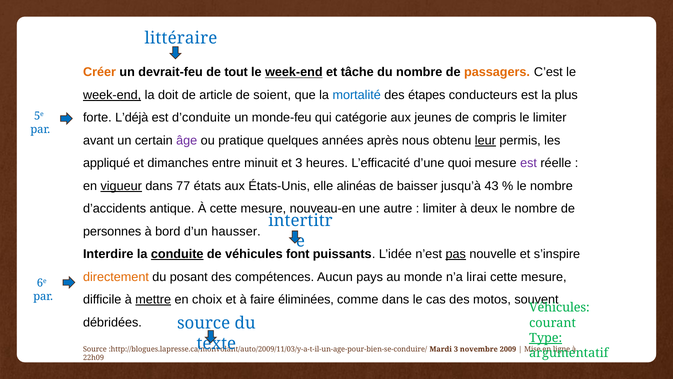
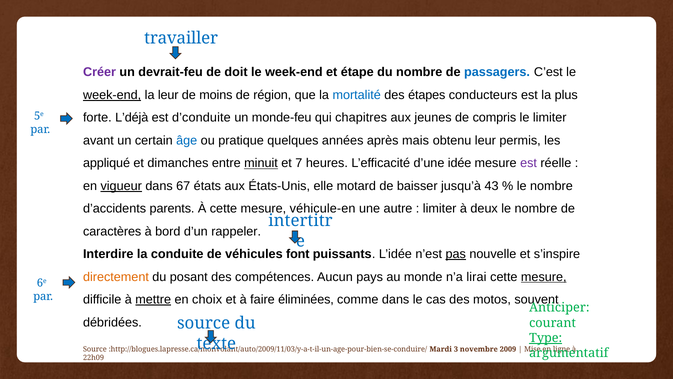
littéraire: littéraire -> travailler (181, 38)
Créer colour: orange -> purple (99, 72)
tout: tout -> doit (236, 72)
week-end underline: present -> none (294, 72)
tâche: tâche -> étape (357, 72)
passagers colour: orange -> blue (497, 72)
la doit: doit -> leur (168, 95)
article: article -> moins (216, 95)
soient: soient -> région (272, 95)
catégorie: catégorie -> chapitres (361, 118)
âge colour: purple -> blue (187, 140)
nous: nous -> mais (416, 140)
leur underline: present -> none (485, 140)
minuit underline: none -> present (261, 163)
et 3: 3 -> 7 (299, 163)
quoi: quoi -> idée (460, 163)
77: 77 -> 67 (183, 186)
alinéas: alinéas -> motard (356, 186)
antique: antique -> parents (172, 209)
nouveau-en: nouveau-en -> véhicule-en (323, 209)
personnes: personnes -> caractères (112, 231)
hausser: hausser -> rappeler (236, 231)
conduite underline: present -> none (177, 254)
mesure underline: none -> present (544, 277)
Véhicules: Véhicules -> Anticiper (559, 307)
